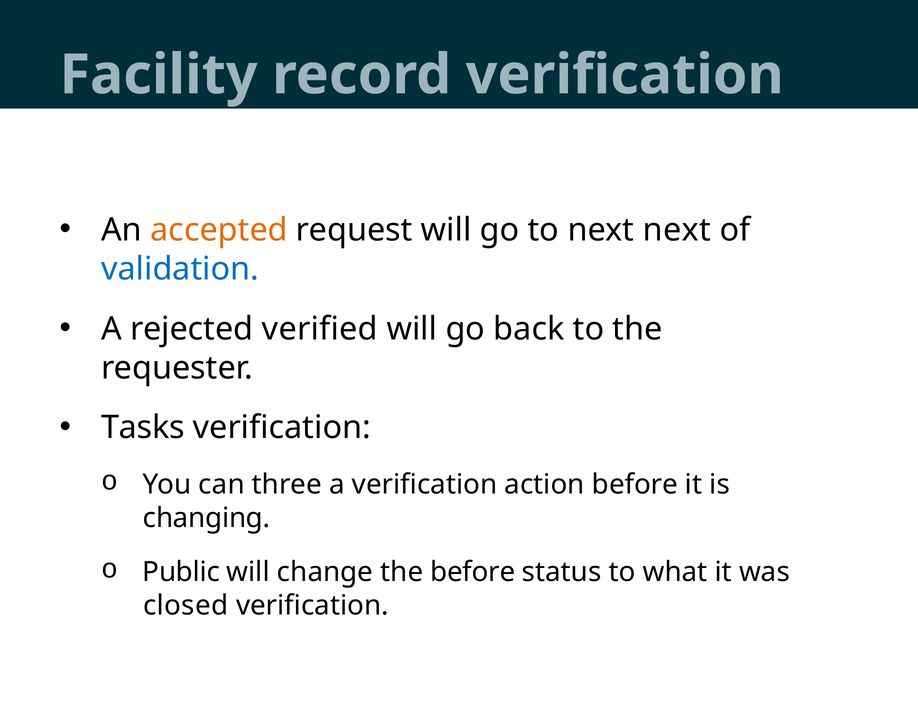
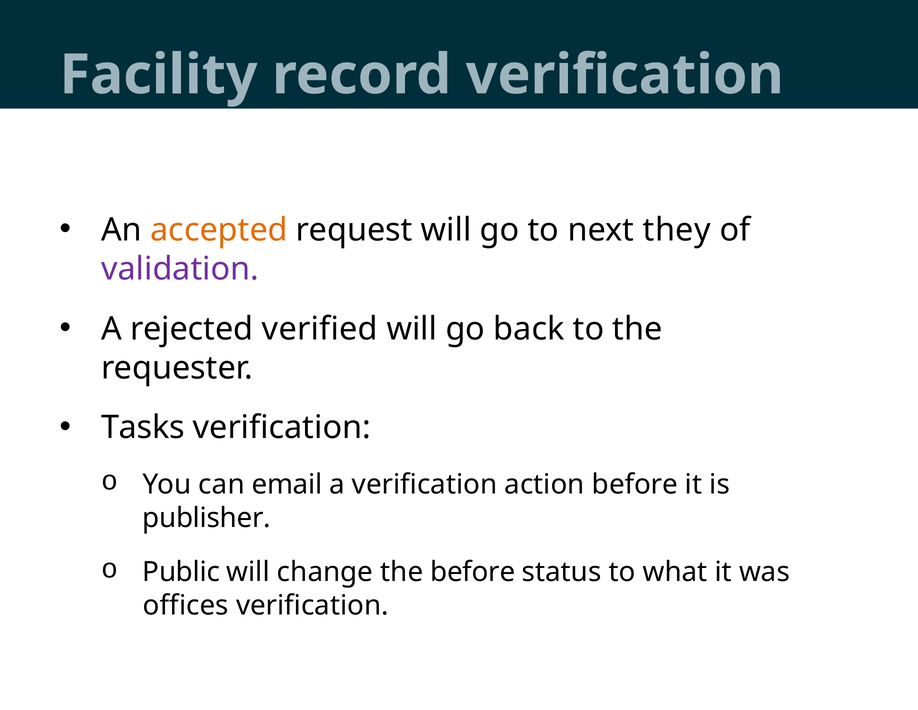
next next: next -> they (677, 230)
validation colour: blue -> purple (180, 269)
three: three -> email (287, 484)
changing: changing -> publisher (207, 517)
closed: closed -> offices (186, 605)
